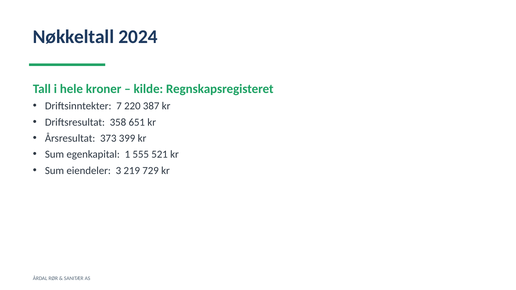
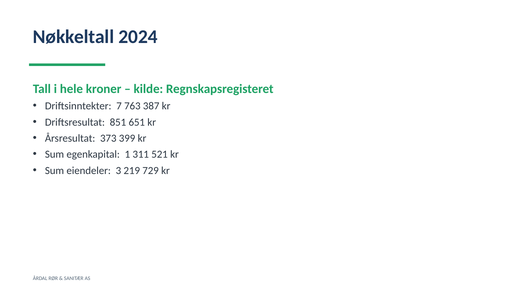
220: 220 -> 763 (132, 106)
358: 358 -> 851 (118, 122)
555: 555 -> 311 (141, 155)
